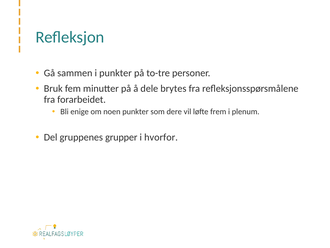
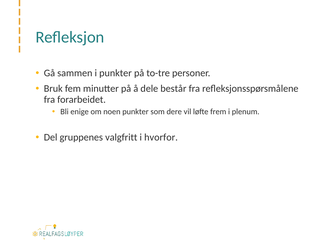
brytes: brytes -> består (173, 88)
grupper: grupper -> valgfritt (121, 137)
